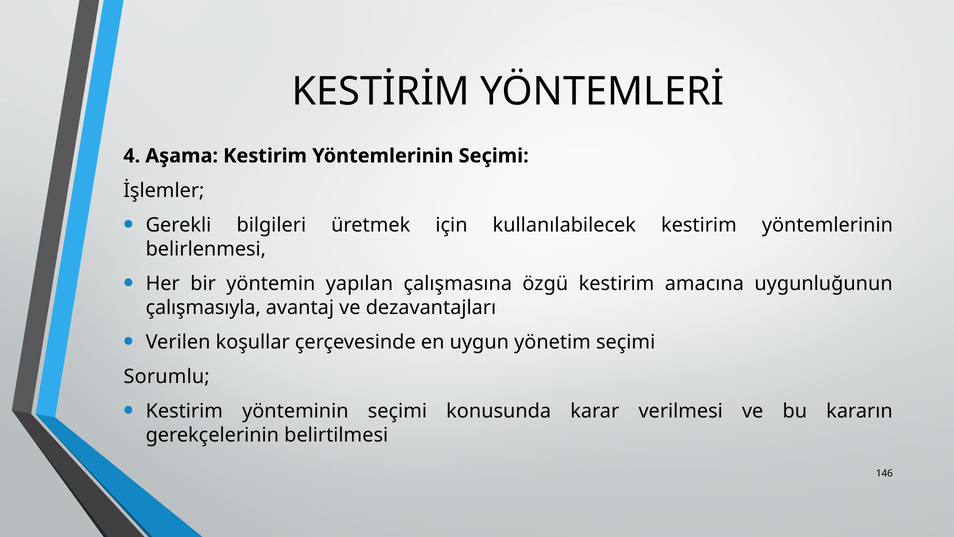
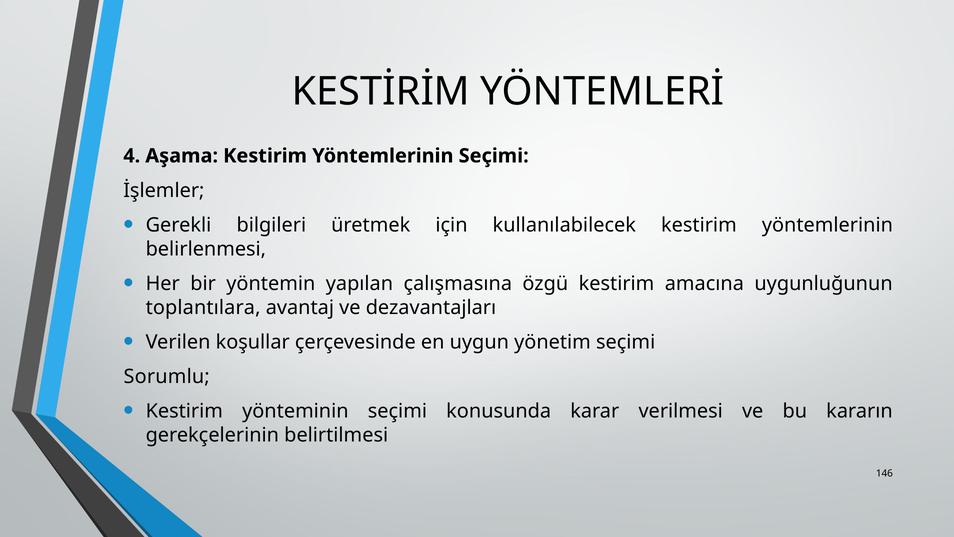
çalışmasıyla: çalışmasıyla -> toplantılara (203, 307)
